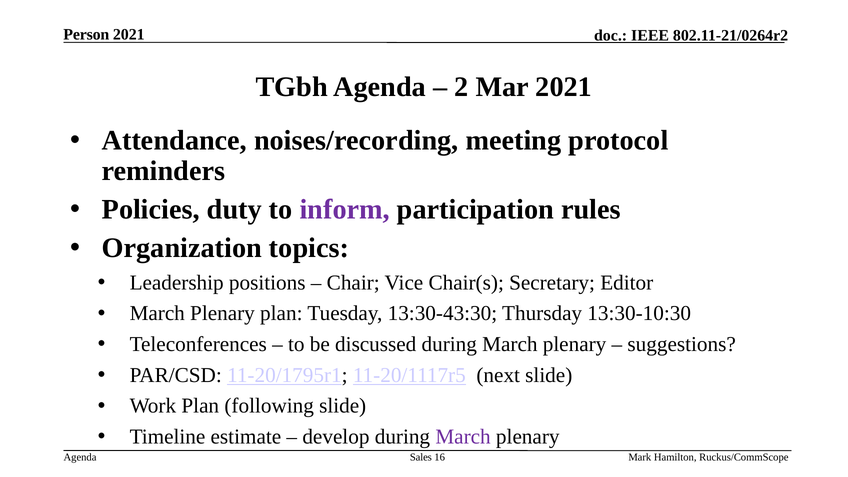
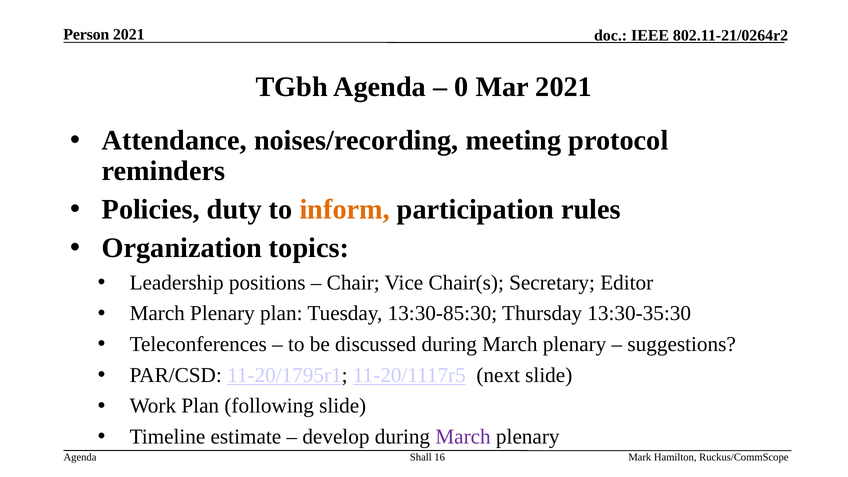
2: 2 -> 0 (461, 87)
inform colour: purple -> orange (345, 209)
13:30-43:30: 13:30-43:30 -> 13:30-85:30 (442, 313)
13:30-10:30: 13:30-10:30 -> 13:30-35:30 (639, 313)
Sales: Sales -> Shall (421, 457)
